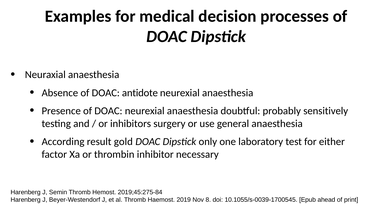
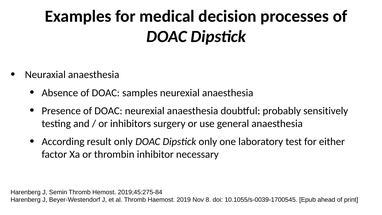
antidote: antidote -> samples (140, 93)
result gold: gold -> only (123, 142)
